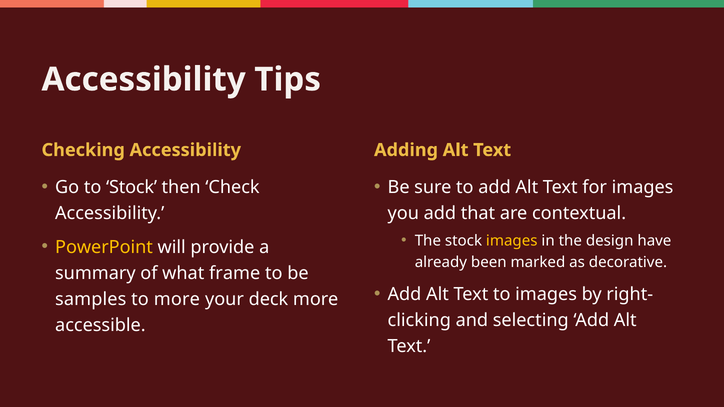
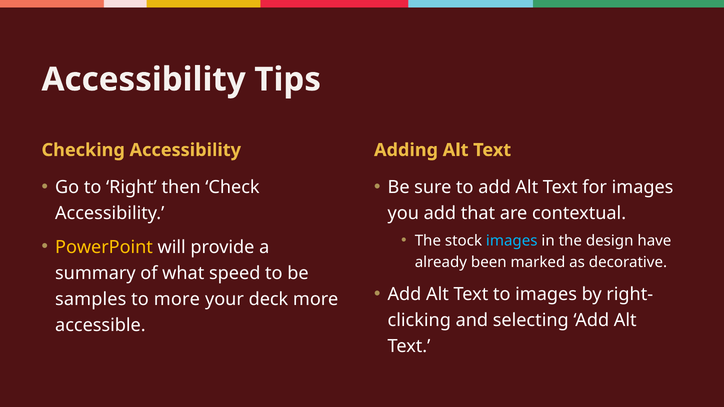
to Stock: Stock -> Right (131, 188)
images colour: yellow -> light blue (512, 241)
frame: frame -> speed (235, 273)
